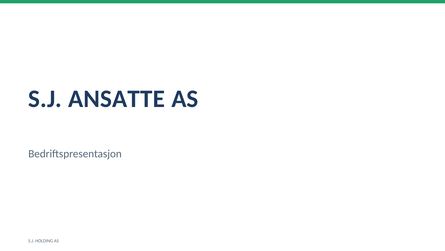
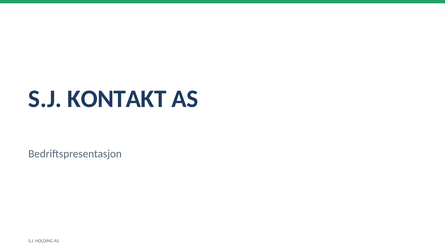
ANSATTE: ANSATTE -> KONTAKT (117, 99)
